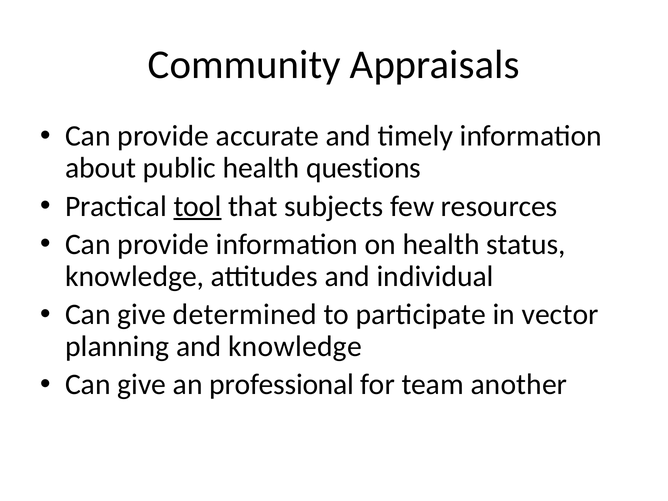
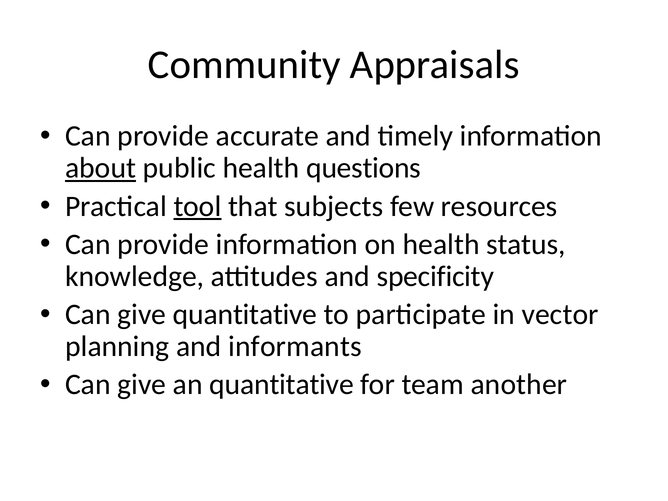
about underline: none -> present (101, 168)
individual: individual -> specificity (435, 276)
give determined: determined -> quantitative (245, 314)
and knowledge: knowledge -> informants (295, 346)
an professional: professional -> quantitative (282, 384)
